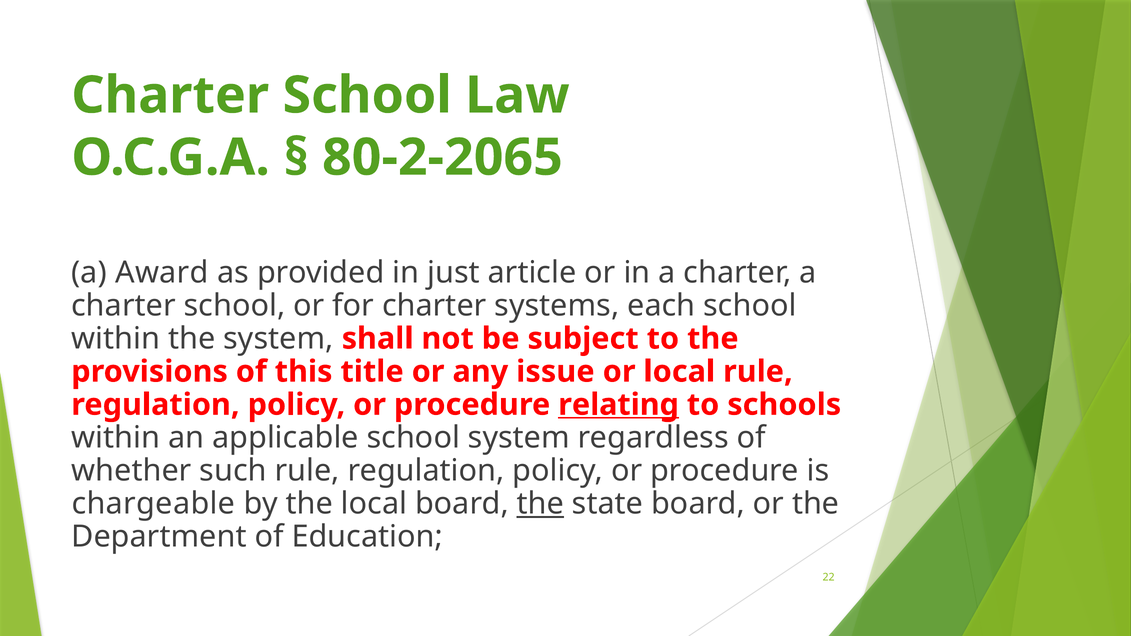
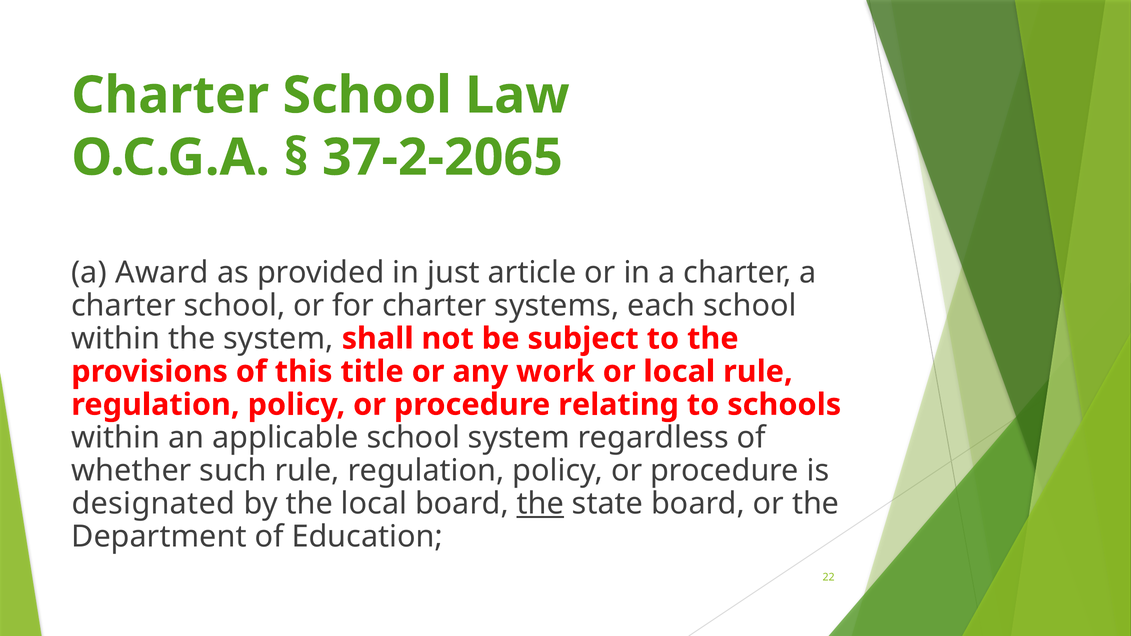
80-2-2065: 80-2-2065 -> 37-2-2065 (442, 158)
issue: issue -> work (555, 372)
relating underline: present -> none (619, 405)
chargeable: chargeable -> designated (153, 504)
